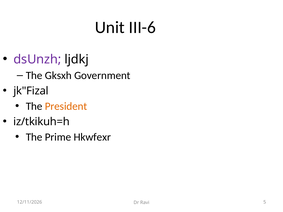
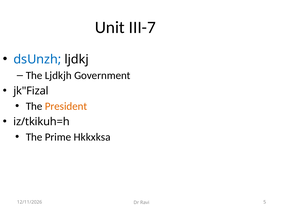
III-6: III-6 -> III-7 (142, 27)
dsUnzh colour: purple -> blue (37, 59)
Gksxh: Gksxh -> Ljdkjh (58, 76)
Hkwfexr: Hkwfexr -> Hkkxksa (92, 137)
